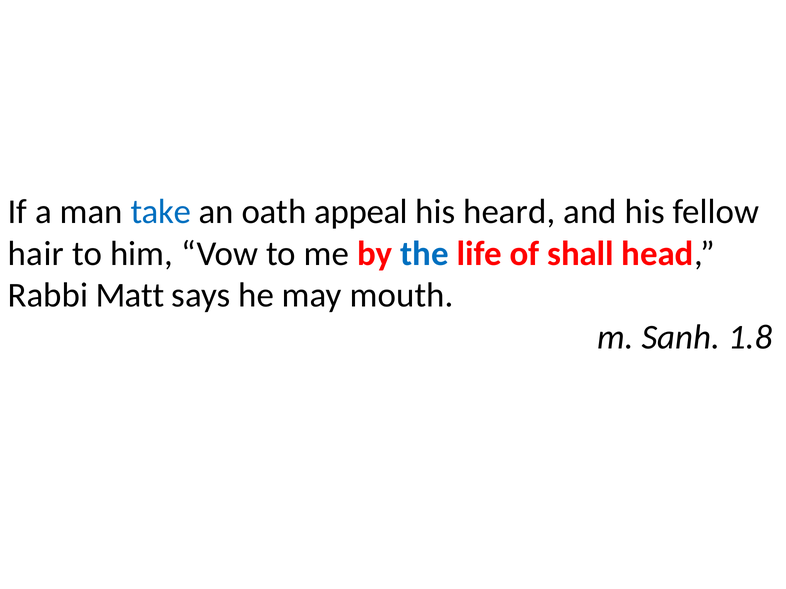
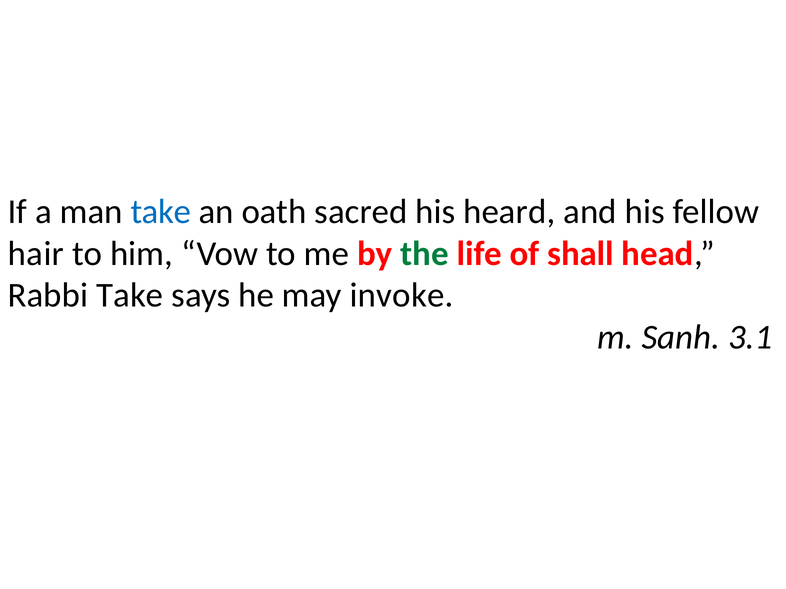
appeal: appeal -> sacred (361, 212)
the colour: blue -> green (424, 254)
Rabbi Matt: Matt -> Take (130, 296)
mouth: mouth -> invoke (402, 296)
1.8: 1.8 -> 3.1 (750, 338)
